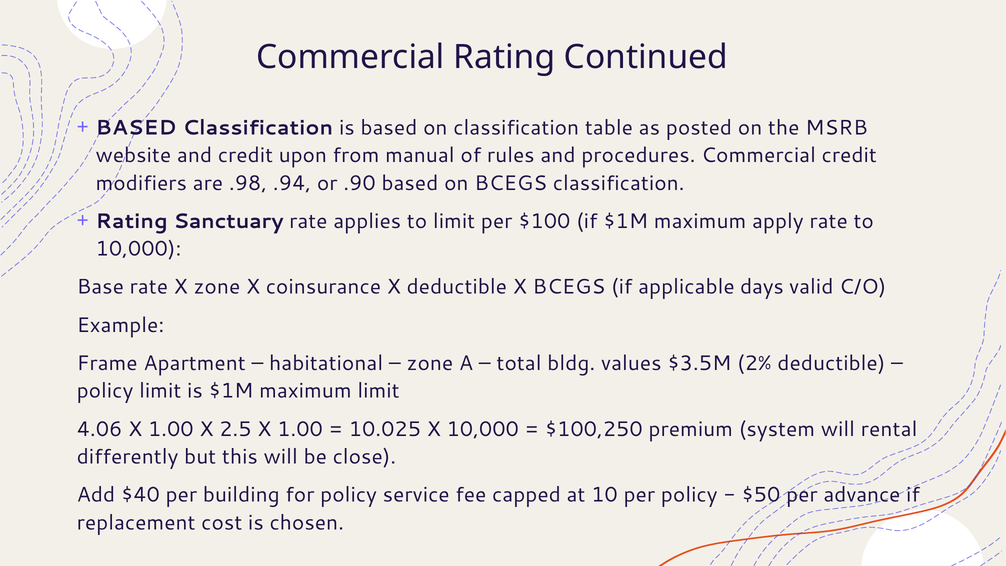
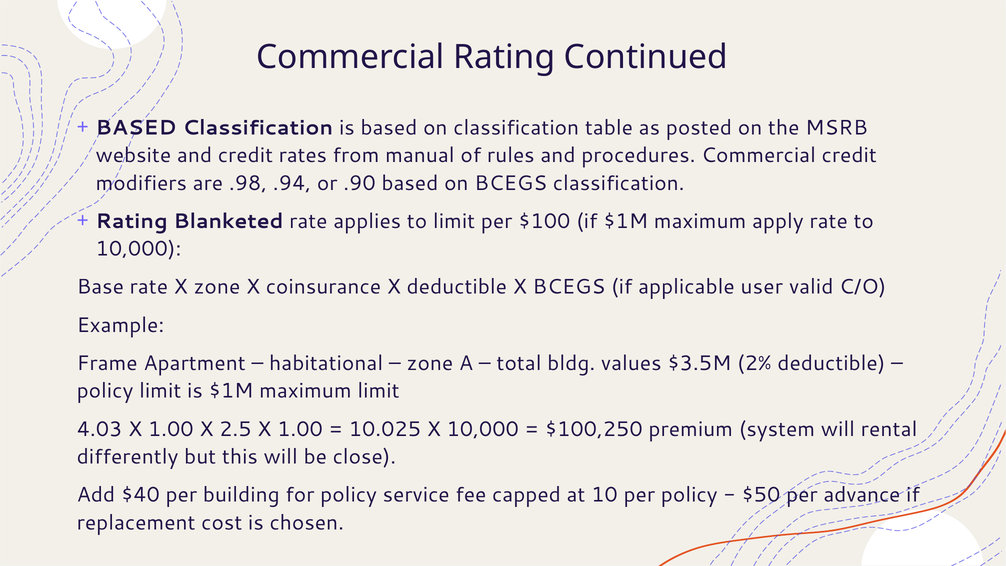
upon: upon -> rates (303, 155)
Sanctuary: Sanctuary -> Blanketed (228, 221)
days: days -> user (762, 287)
4.06: 4.06 -> 4.03 (100, 429)
